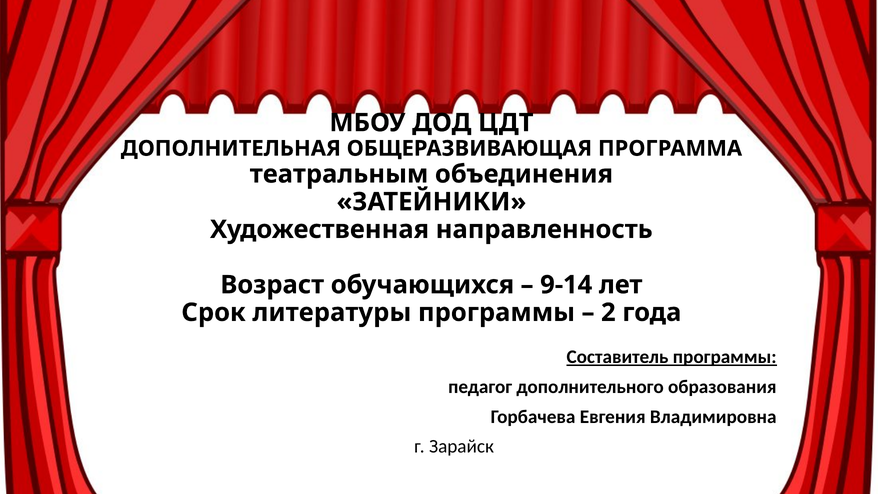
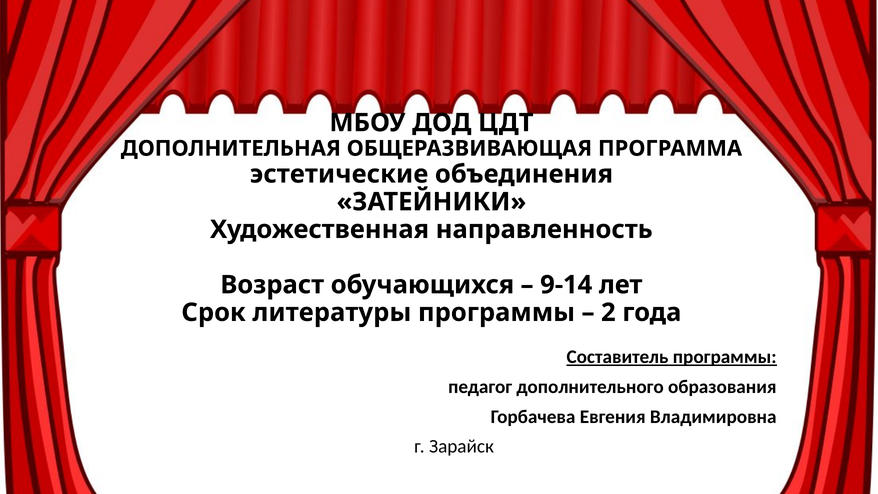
театральным: театральным -> эстетические (339, 174)
